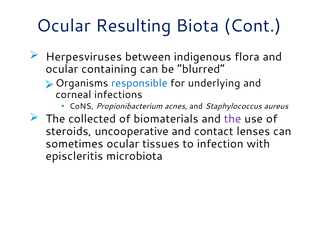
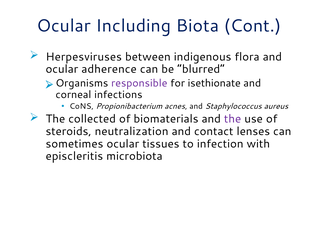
Resulting: Resulting -> Including (133, 26)
containing: containing -> adherence (109, 69)
responsible colour: blue -> purple (139, 83)
underlying: underlying -> isethionate (214, 83)
uncooperative: uncooperative -> neutralization (132, 132)
